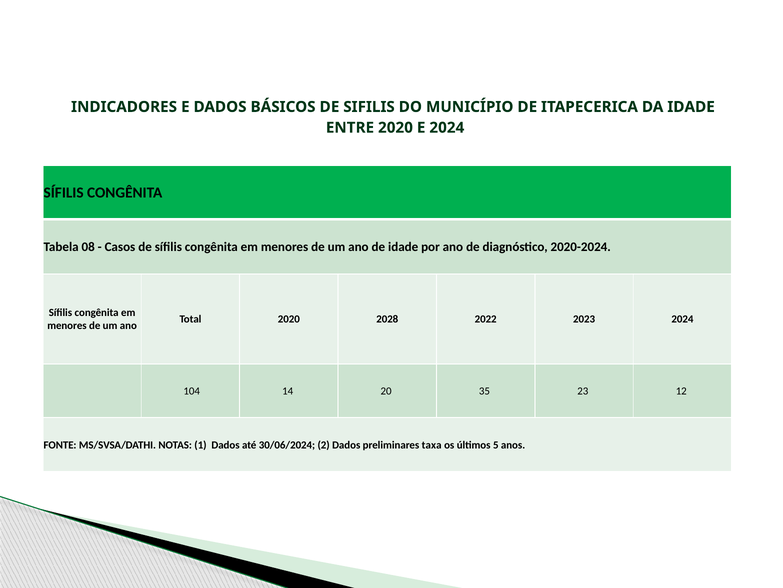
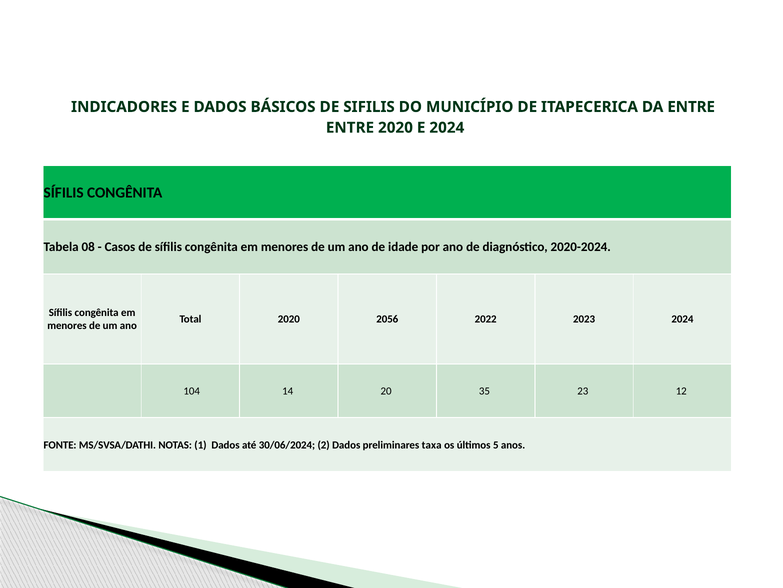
DA IDADE: IDADE -> ENTRE (691, 107)
2028: 2028 -> 2056 (387, 319)
